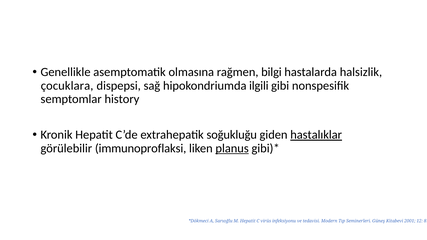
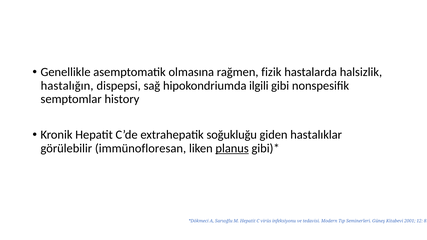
bilgi: bilgi -> fizik (271, 72)
çocuklara: çocuklara -> hastalığın (67, 86)
hastalıklar underline: present -> none (316, 135)
immunoproflaksi: immunoproflaksi -> immünofloresan (141, 148)
